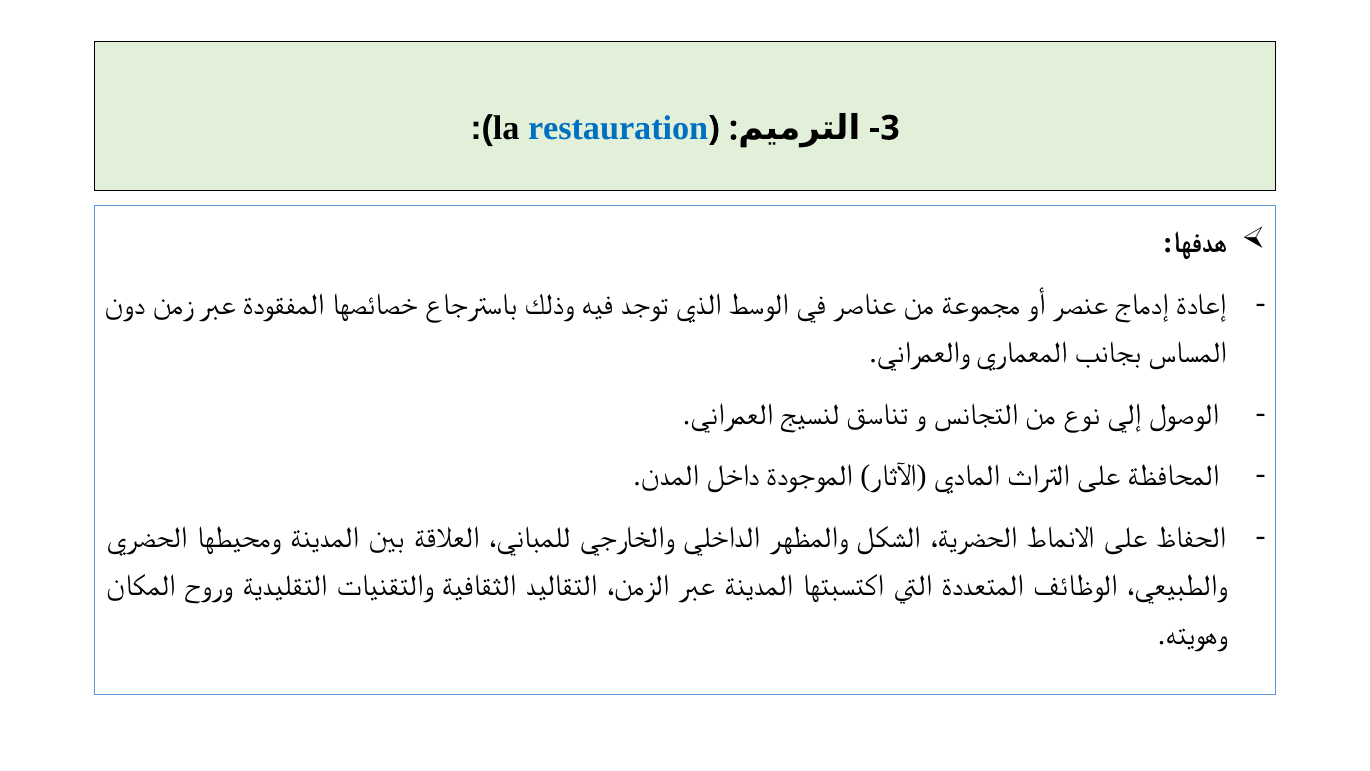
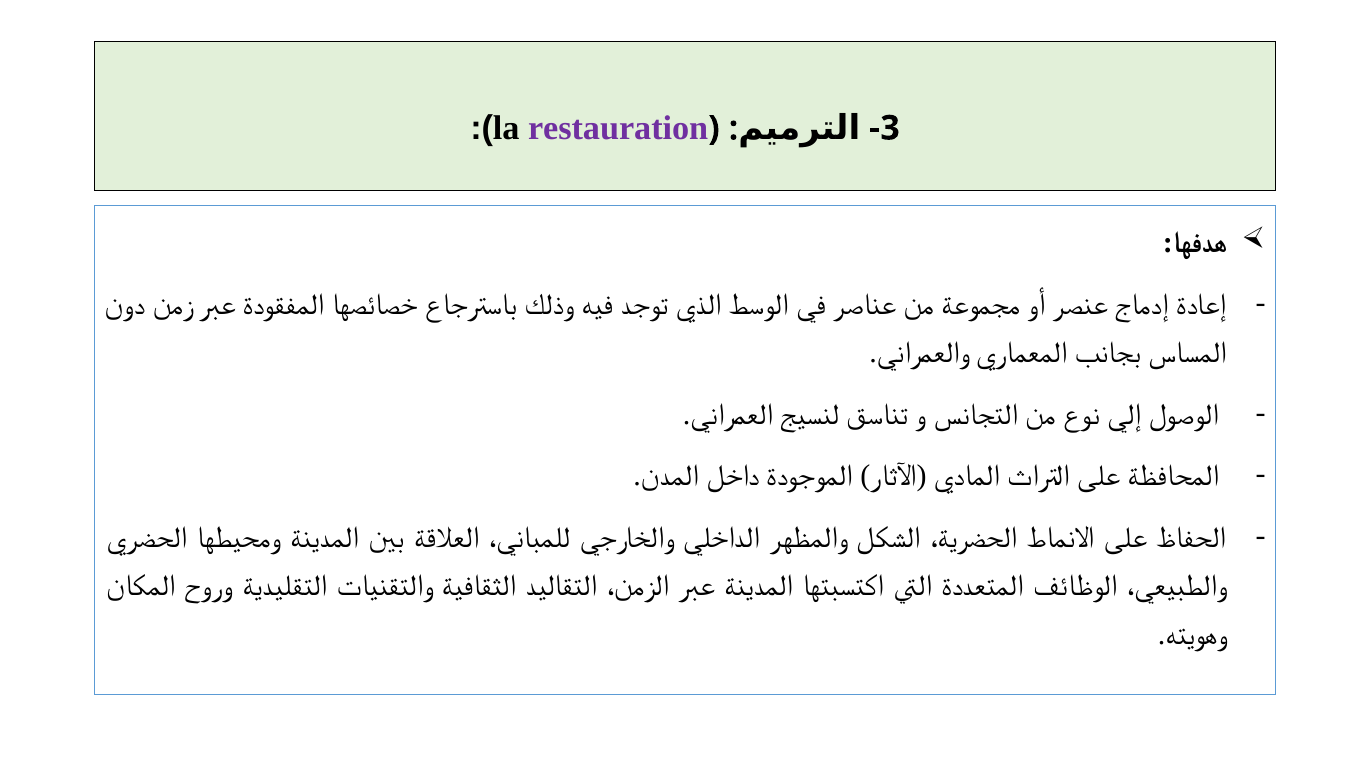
restauration colour: blue -> purple (618, 128)
